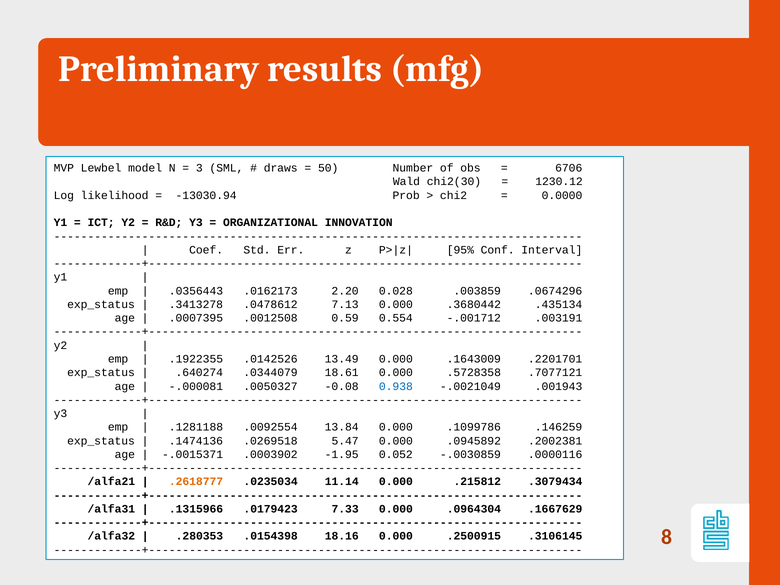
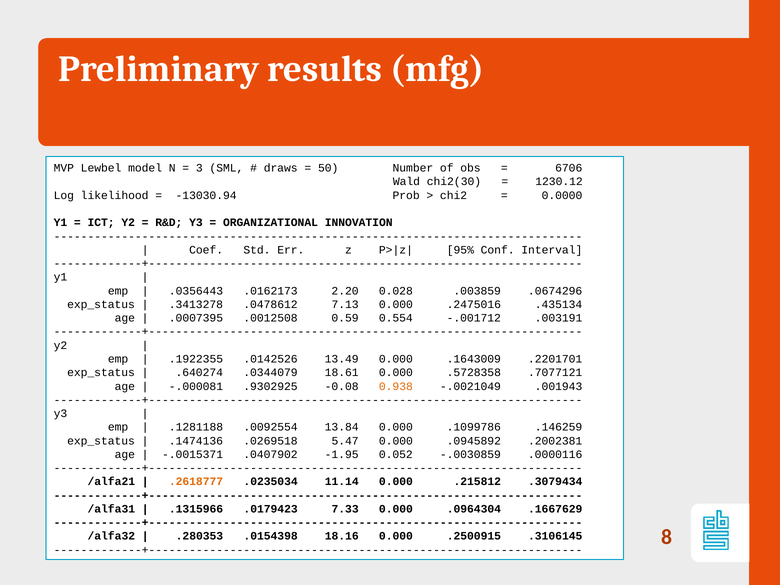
.3680442: .3680442 -> .2475016 (474, 304)
.0050327: .0050327 -> .9302925 (270, 386)
0.938 colour: blue -> orange (396, 386)
.0003902: .0003902 -> .0407902 (270, 454)
